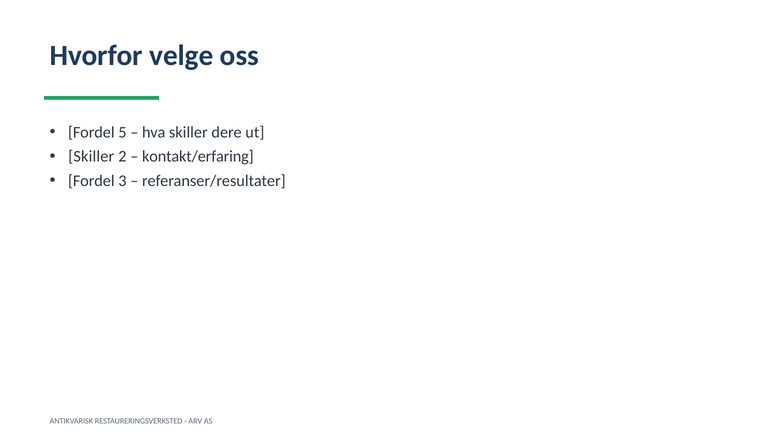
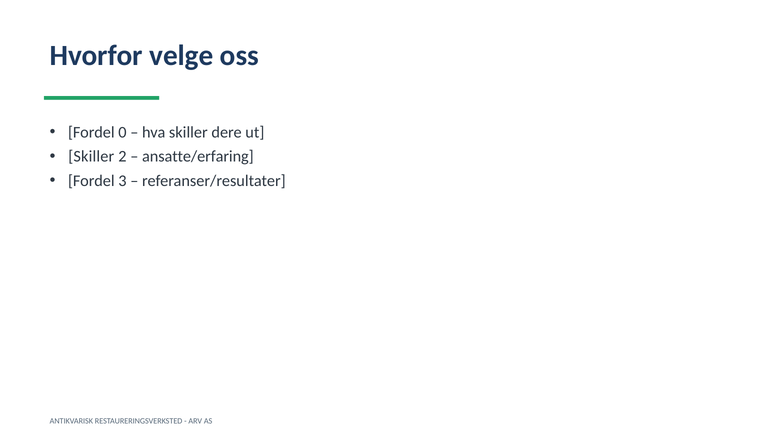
5: 5 -> 0 (122, 132)
kontakt/erfaring: kontakt/erfaring -> ansatte/erfaring (198, 157)
